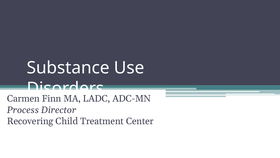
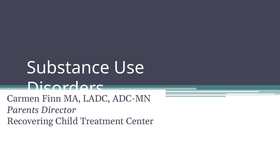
Process: Process -> Parents (23, 110)
